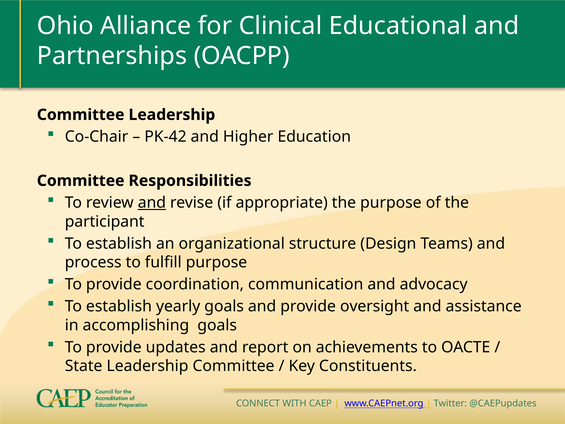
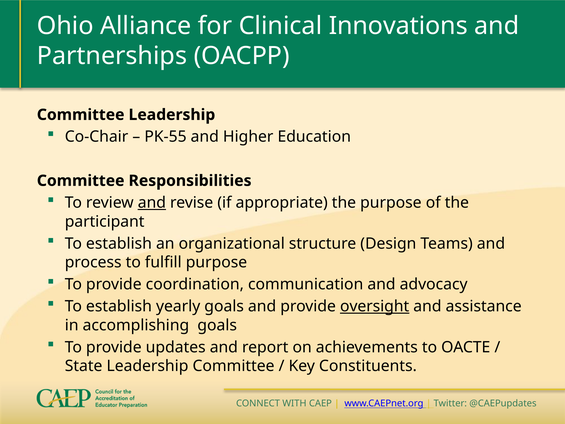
Educational: Educational -> Innovations (398, 26)
PK-42: PK-42 -> PK-55 (165, 137)
oversight underline: none -> present (375, 306)
